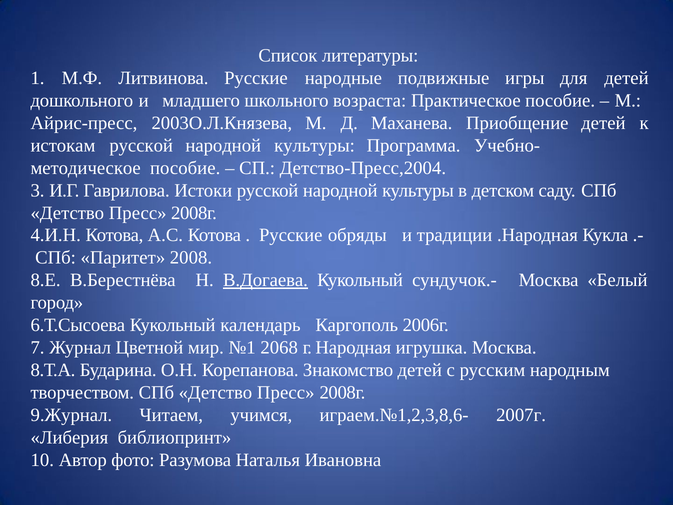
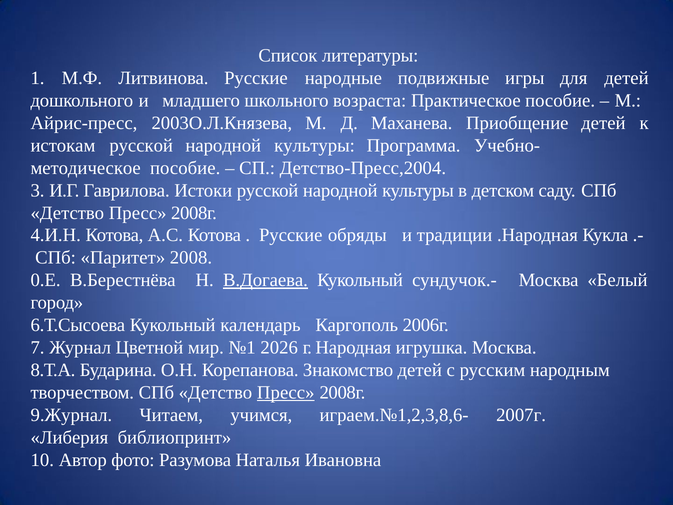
8.Е: 8.Е -> 0.Е (46, 280)
2068: 2068 -> 2026 (279, 347)
Пресс underline: none -> present (286, 392)
